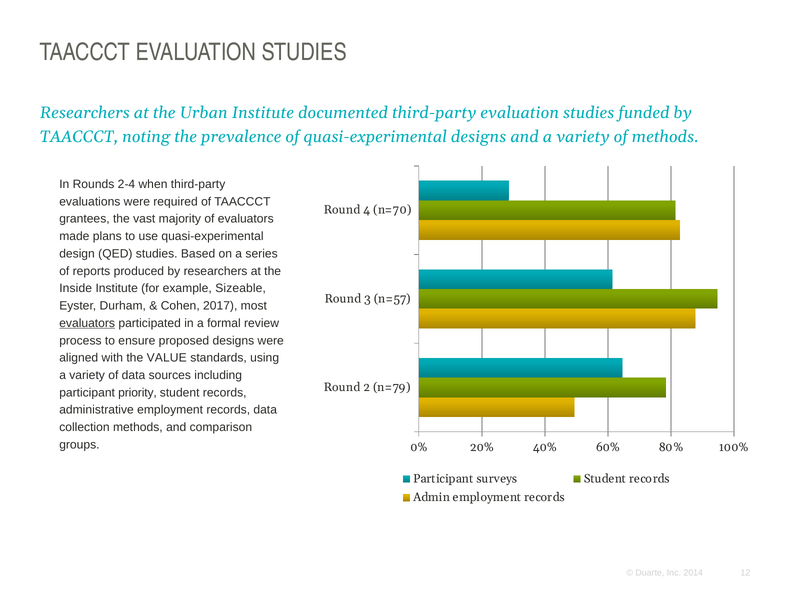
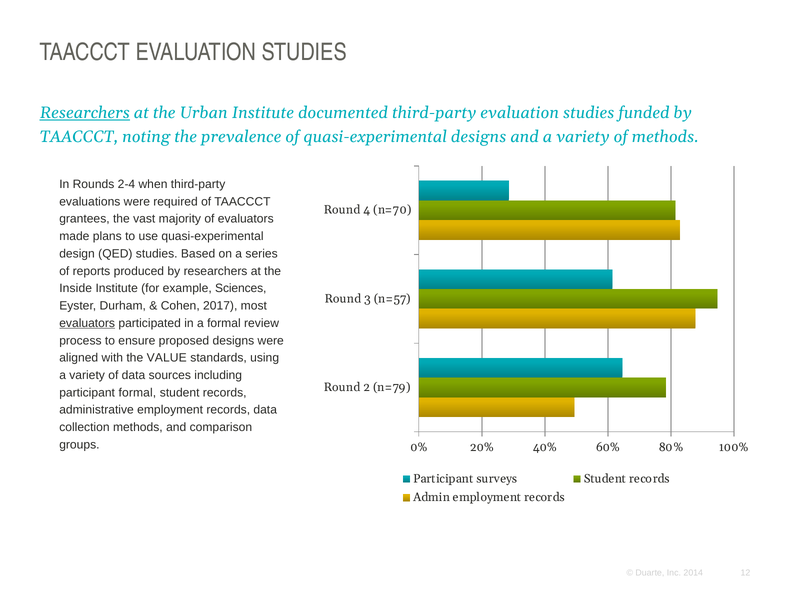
Researchers underline: none -> present (85, 113)
Sizeable: Sizeable -> Sciences (241, 289)
participant priority: priority -> formal (137, 393)
